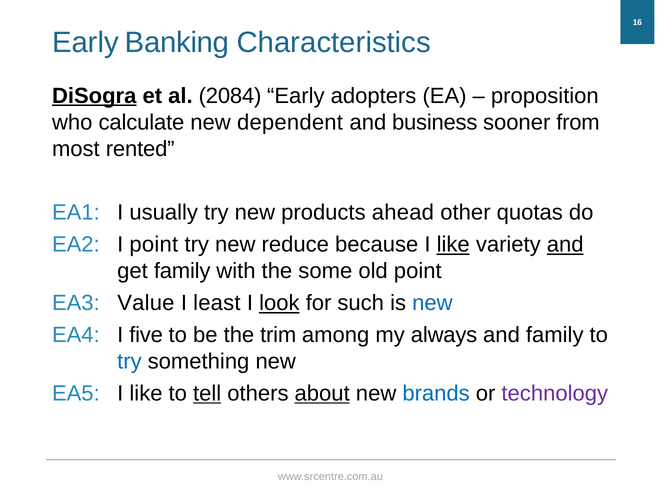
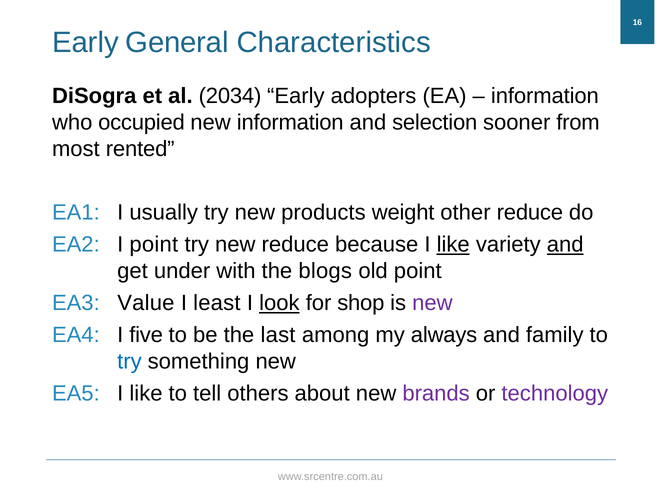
Banking: Banking -> General (177, 42)
DiSogra underline: present -> none (94, 96)
2084: 2084 -> 2034 (230, 96)
proposition: proposition -> information (545, 96)
calculate: calculate -> occupied (141, 122)
new dependent: dependent -> information (290, 122)
business: business -> selection (435, 122)
ahead: ahead -> weight (403, 213)
other quotas: quotas -> reduce (530, 213)
get family: family -> under (182, 271)
some: some -> blogs (325, 271)
such: such -> shop (361, 303)
new colour: blue -> purple (432, 303)
trim: trim -> last (278, 335)
tell underline: present -> none (207, 393)
about underline: present -> none (322, 393)
brands colour: blue -> purple (436, 393)
